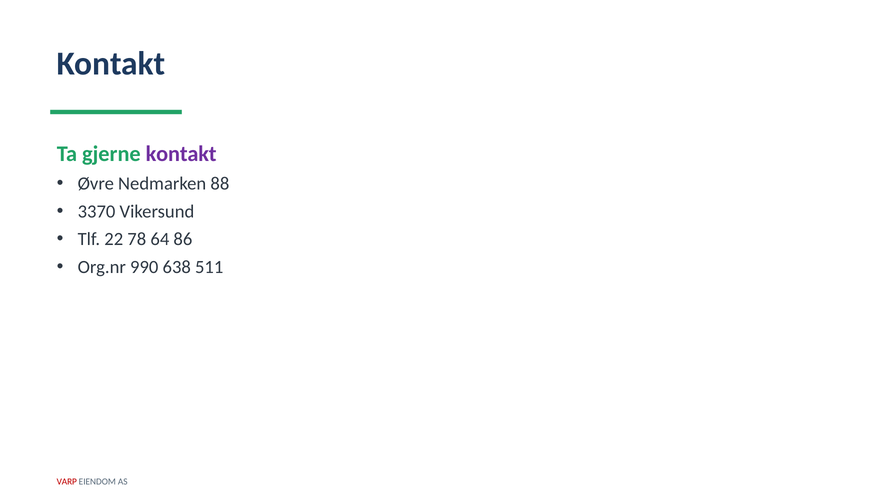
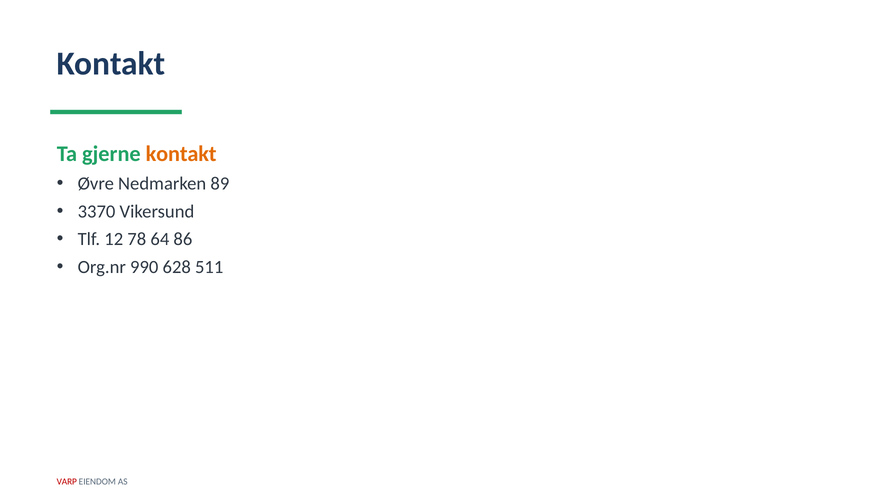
kontakt colour: purple -> orange (181, 154)
88: 88 -> 89 (220, 183)
22: 22 -> 12 (114, 239)
638: 638 -> 628 (177, 267)
